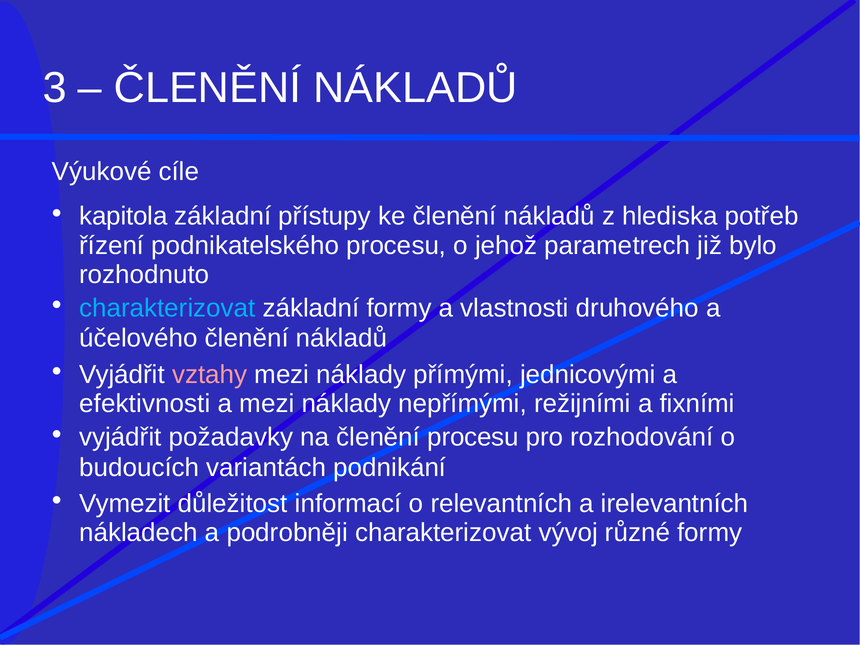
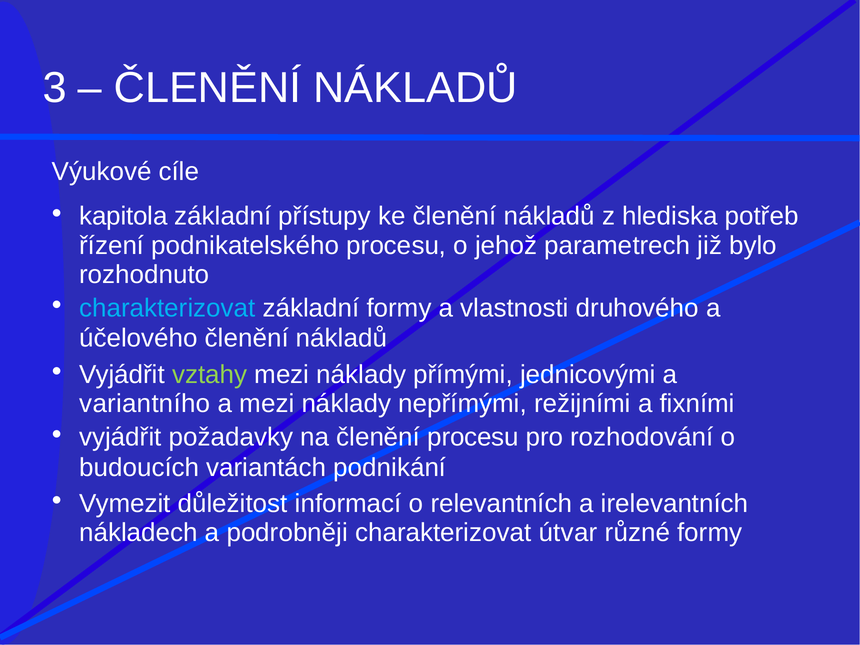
vztahy colour: pink -> light green (210, 375)
efektivnosti: efektivnosti -> variantního (145, 404)
vývoj: vývoj -> útvar (568, 533)
